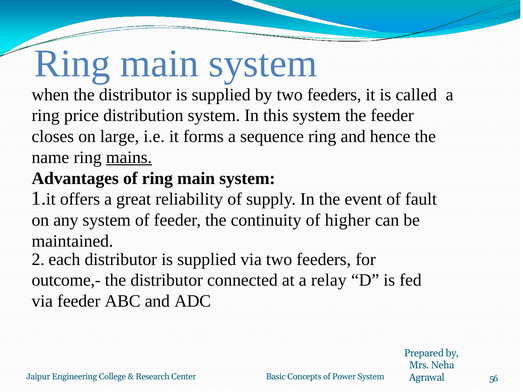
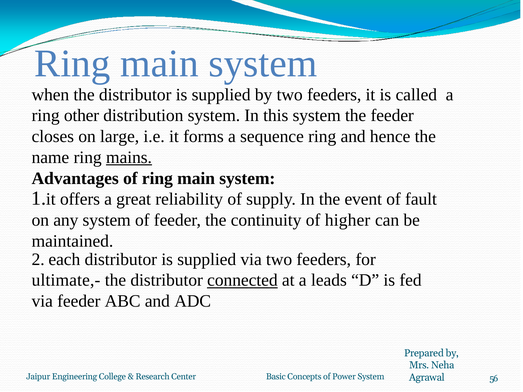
price: price -> other (82, 116)
outcome,-: outcome,- -> ultimate,- (66, 280)
connected underline: none -> present (242, 280)
relay: relay -> leads (329, 280)
